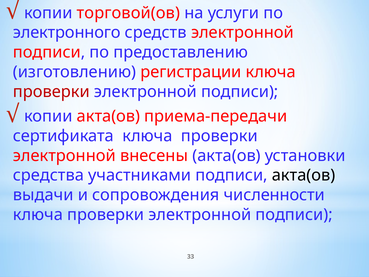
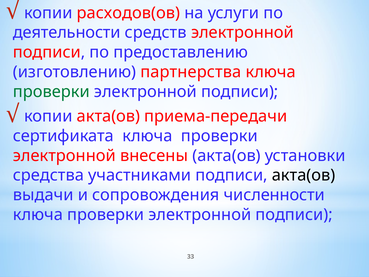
торговой(ов: торговой(ов -> расходов(ов (128, 13)
электронного: электронного -> деятельности (67, 33)
регистрации: регистрации -> партнерства (191, 72)
проверки colour: red -> green (51, 92)
